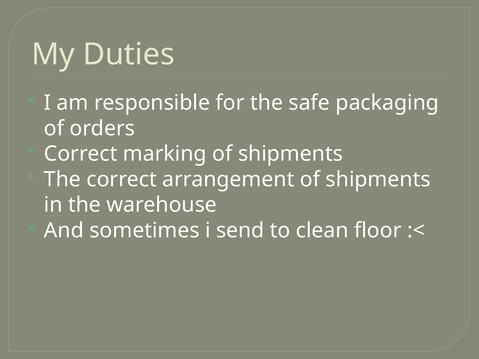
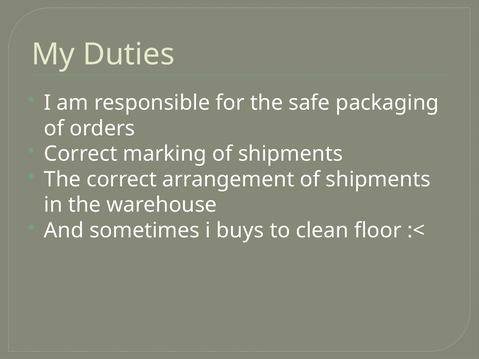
send: send -> buys (240, 231)
